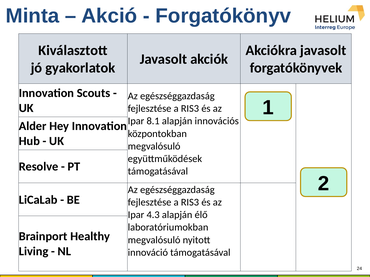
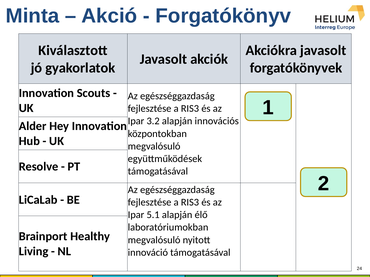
8.1: 8.1 -> 3.2 (153, 121)
4.3: 4.3 -> 5.1 (153, 215)
